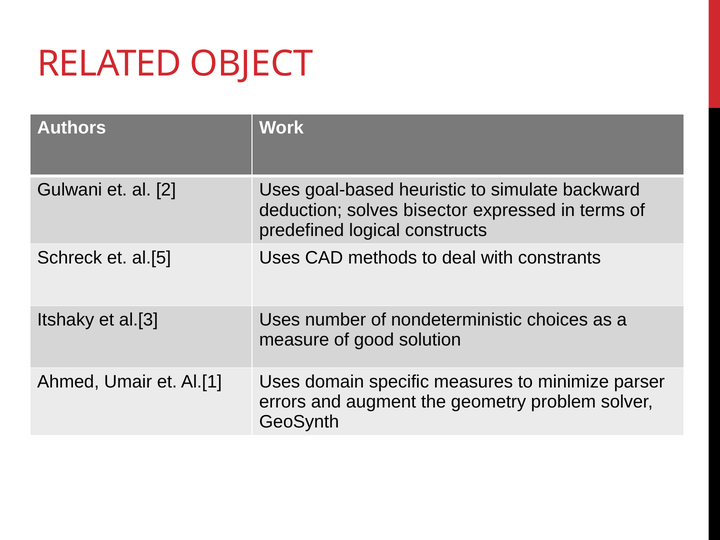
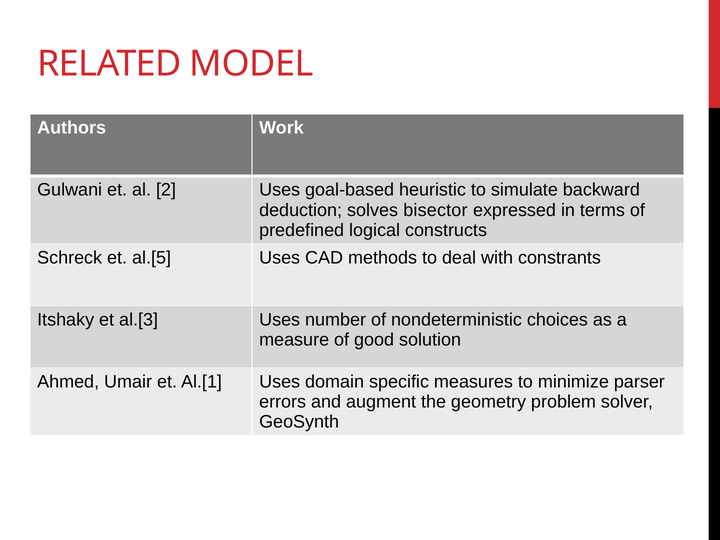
OBJECT: OBJECT -> MODEL (252, 64)
